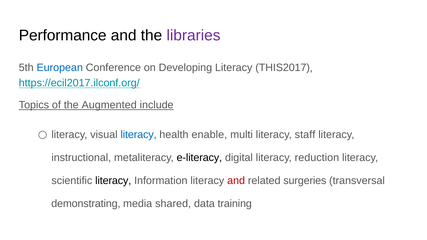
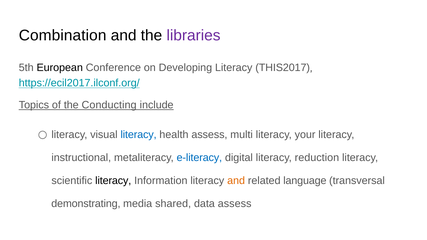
Performance: Performance -> Combination (63, 35)
European colour: blue -> black (60, 68)
Augmented: Augmented -> Conducting (109, 105)
health enable: enable -> assess (209, 135)
staff: staff -> your (305, 135)
e-literacy colour: black -> blue (199, 158)
and colour: red -> orange (236, 181)
surgeries: surgeries -> language (305, 181)
data training: training -> assess (235, 204)
